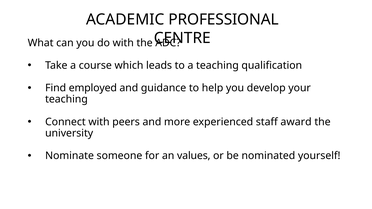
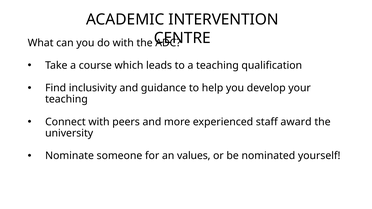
PROFESSIONAL: PROFESSIONAL -> INTERVENTION (223, 20)
employed: employed -> inclusivity (93, 88)
